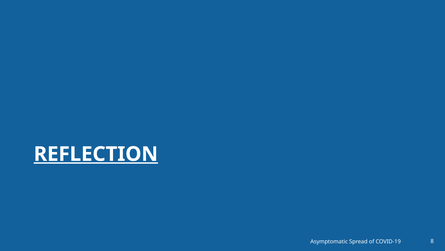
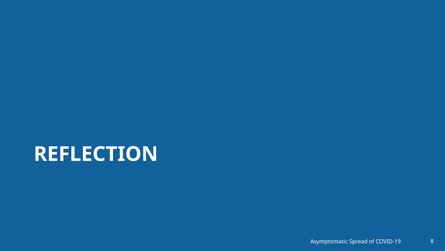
REFLECTION underline: present -> none (96, 154)
